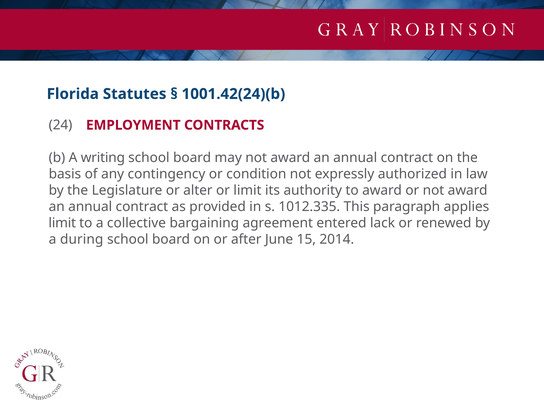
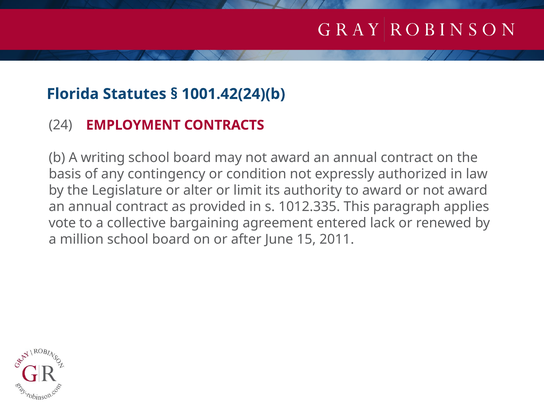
limit: limit -> vote (62, 223)
during: during -> million (82, 239)
2014: 2014 -> 2011 (337, 239)
